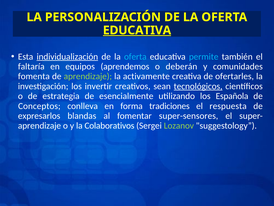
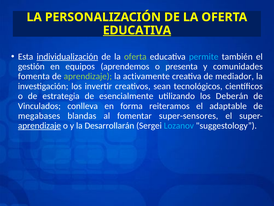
oferta colour: light blue -> light green (135, 56)
faltaría: faltaría -> gestión (31, 66)
deberán: deberán -> presenta (182, 66)
ofertarles: ofertarles -> mediador (235, 76)
tecnológicos underline: present -> none (198, 86)
Española: Española -> Deberán (232, 96)
Conceptos: Conceptos -> Vinculados (39, 106)
tradiciones: tradiciones -> reiteramos (169, 106)
respuesta: respuesta -> adaptable (228, 106)
expresarlos: expresarlos -> megabases (39, 116)
aprendizaje underline: none -> present (39, 125)
Colaborativos: Colaborativos -> Desarrollarán (109, 125)
Lozanov colour: light green -> light blue (179, 125)
